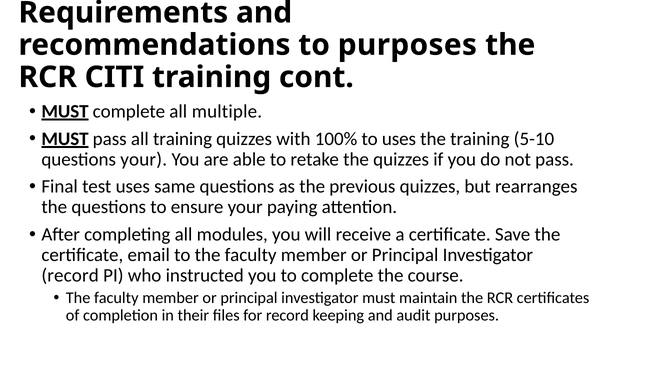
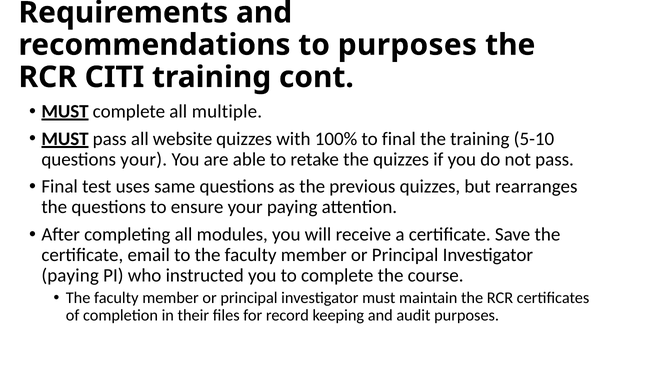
all training: training -> website (183, 139)
to uses: uses -> final (399, 139)
record: record -> paying (70, 275)
